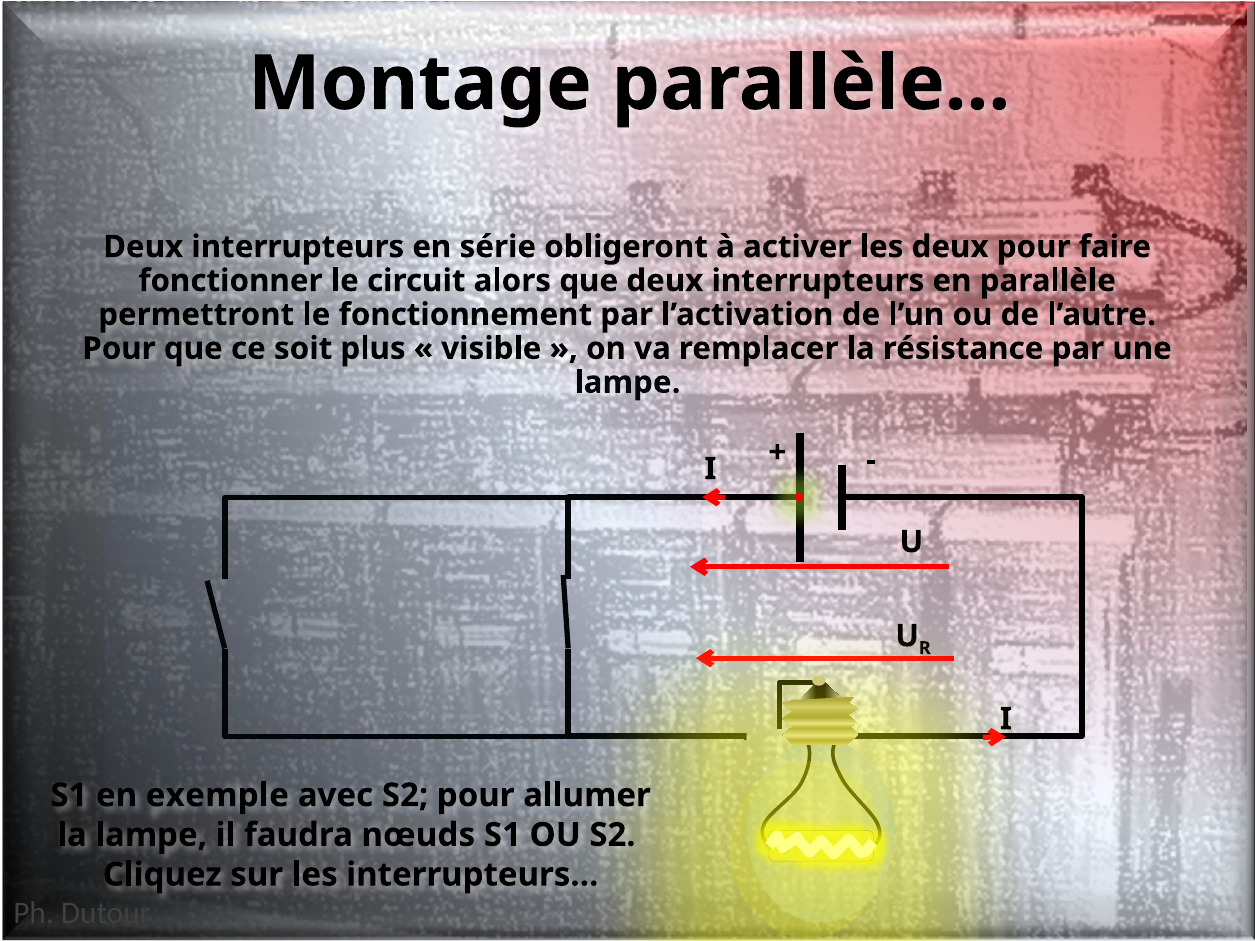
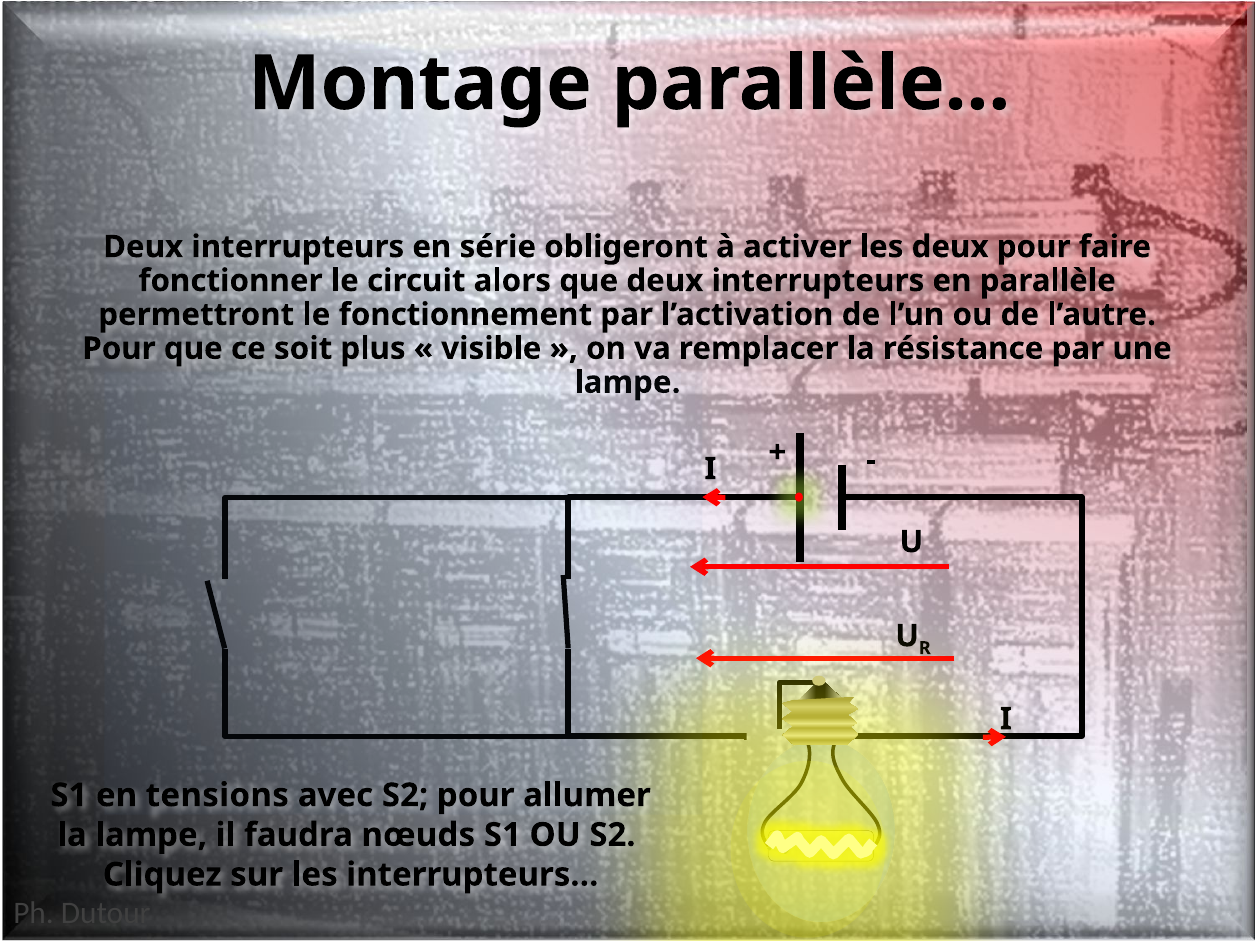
exemple: exemple -> tensions (217, 795)
